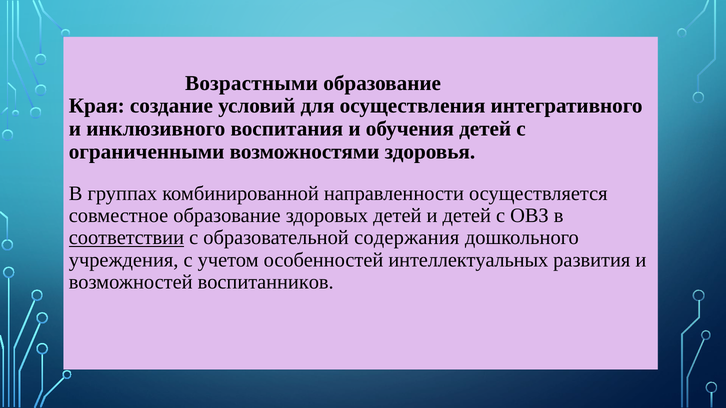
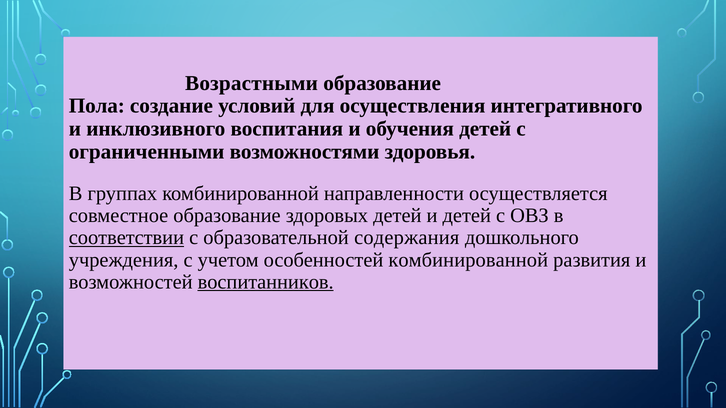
Края: Края -> Пола (97, 106)
особенностей интеллектуальных: интеллектуальных -> комбинированной (468, 260)
воспитанников underline: none -> present (266, 282)
